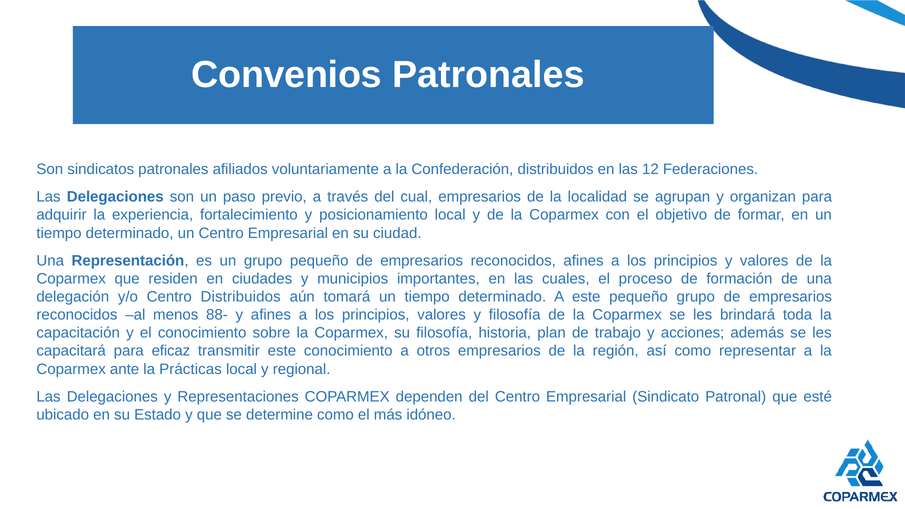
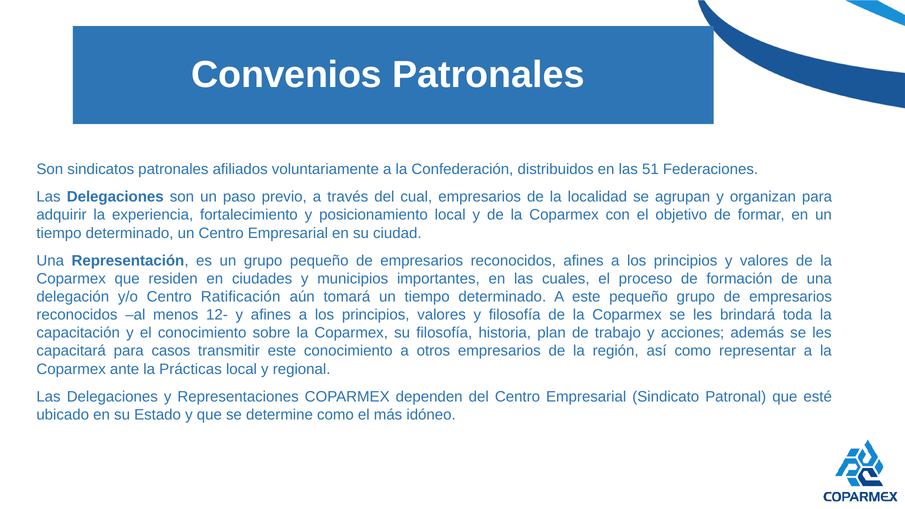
12: 12 -> 51 (650, 169)
Centro Distribuidos: Distribuidos -> Ratificación (241, 297)
88-: 88- -> 12- (217, 315)
eficaz: eficaz -> casos (171, 351)
